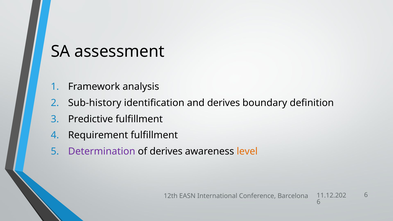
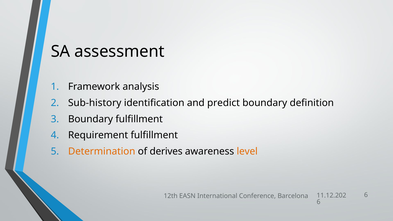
and derives: derives -> predict (223, 103)
Predictive: Predictive -> Boundary (91, 119)
Determination colour: purple -> orange (102, 151)
